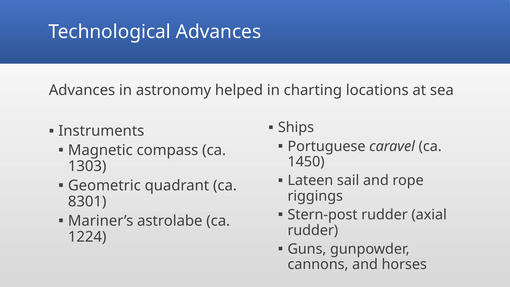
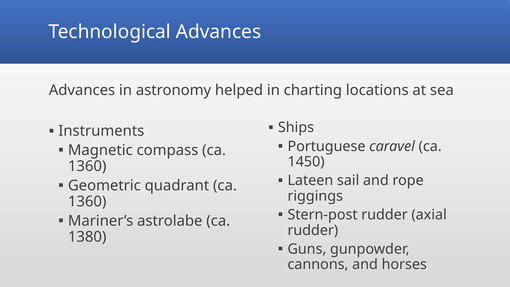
1303: 1303 -> 1360 (87, 166)
8301: 8301 -> 1360 (87, 202)
1224: 1224 -> 1380 (87, 237)
